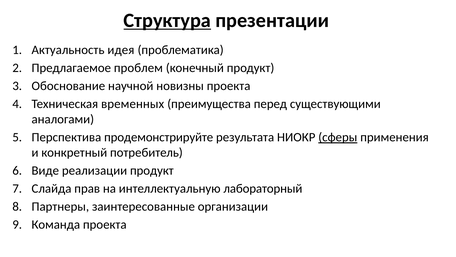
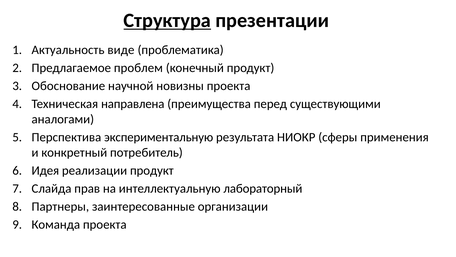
идея: идея -> виде (121, 50)
временных: временных -> направлена (133, 104)
продемонстрируйте: продемонстрируйте -> экспериментальную (159, 137)
сферы underline: present -> none (338, 137)
Виде: Виде -> Идея (45, 170)
